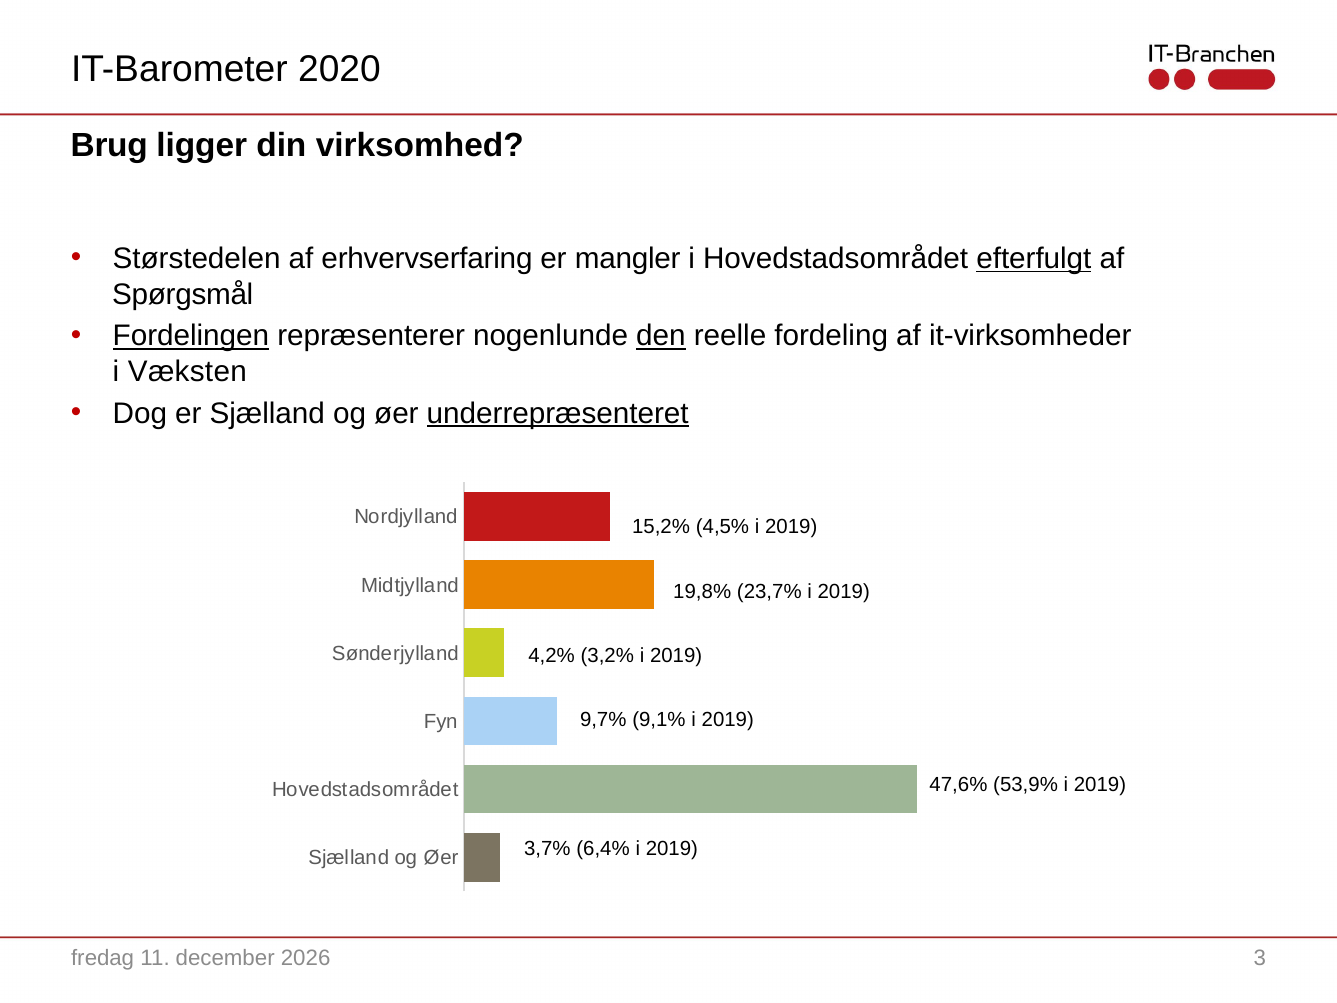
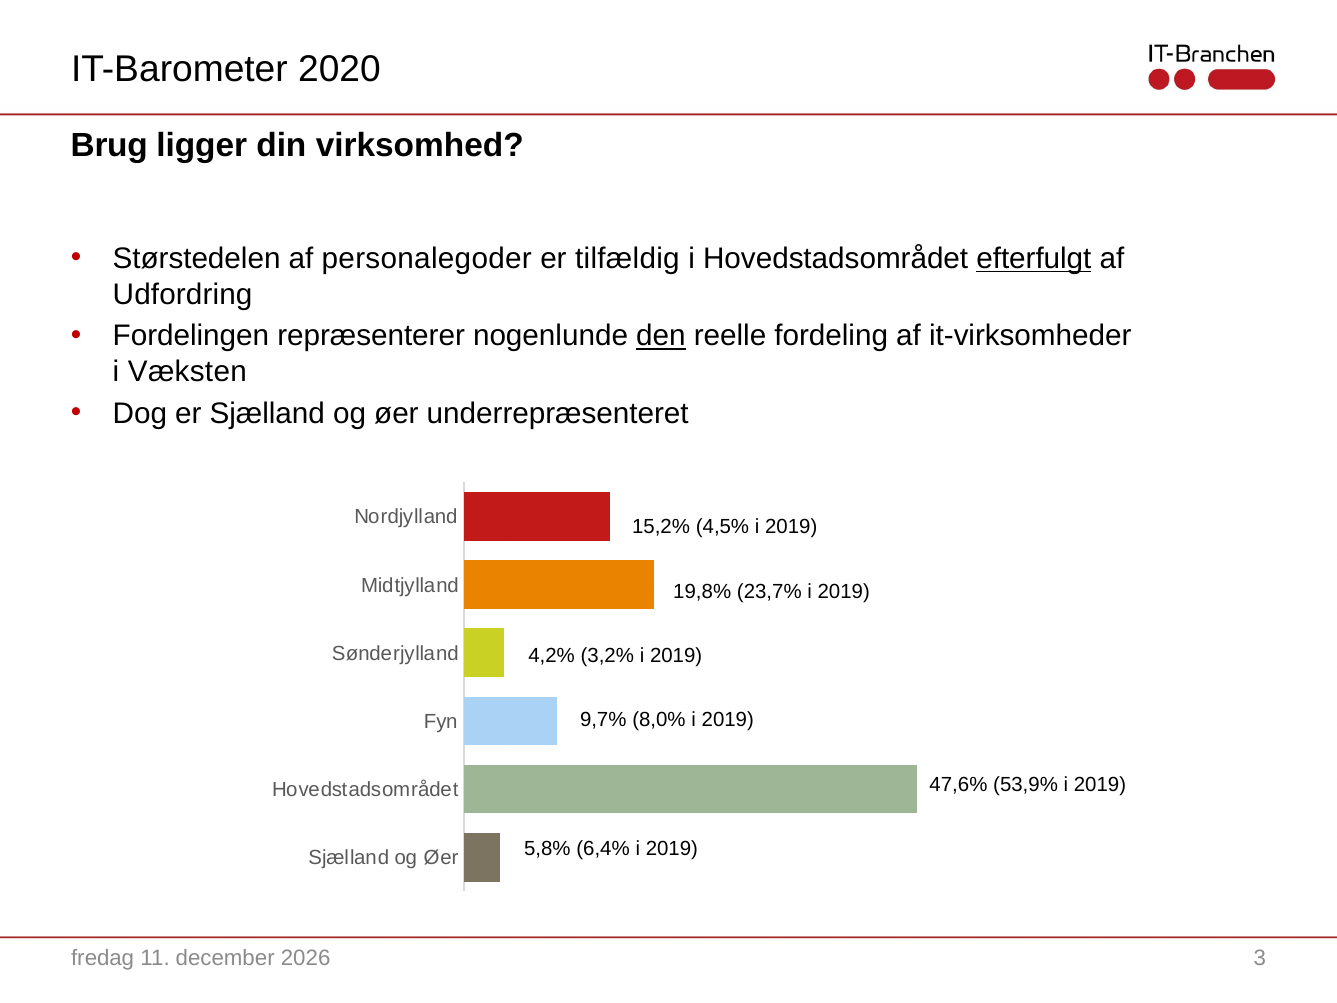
erhvervserfaring: erhvervserfaring -> personalegoder (427, 259)
mangler: mangler -> tilfældig (627, 259)
Spørgsmål: Spørgsmål -> Udfordring (183, 294)
Fordelingen underline: present -> none (191, 336)
underrepræsenteret underline: present -> none (558, 413)
9,1%: 9,1% -> 8,0% (659, 719)
3,7%: 3,7% -> 5,8% (547, 849)
